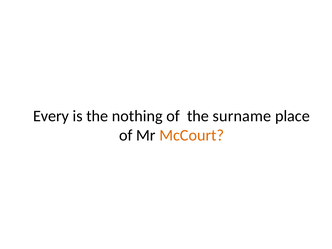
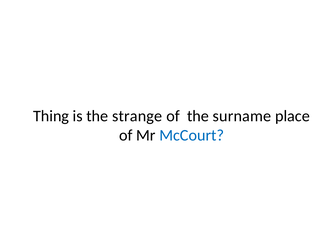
Every: Every -> Thing (51, 116)
nothing: nothing -> strange (137, 116)
McCourt colour: orange -> blue (192, 135)
